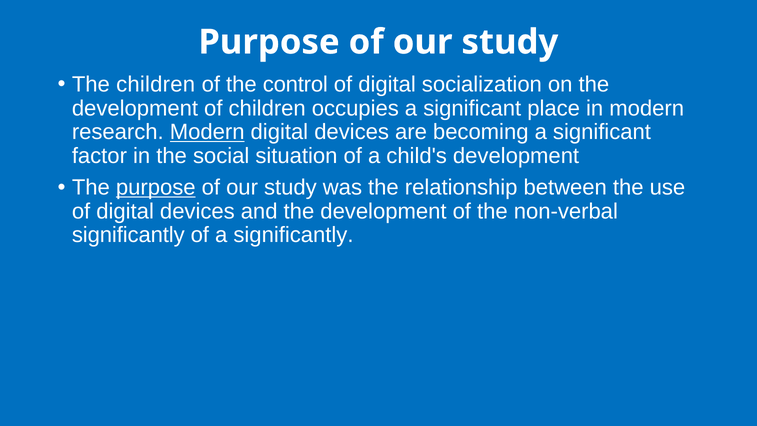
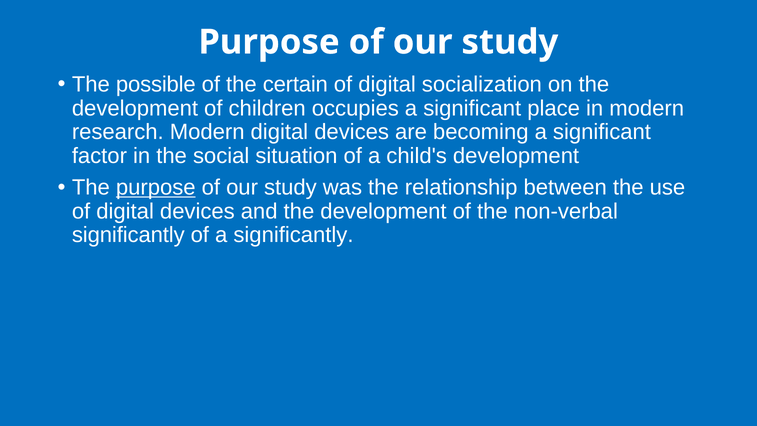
The children: children -> possible (156, 84)
control: control -> certain (295, 84)
Modern underline: present -> none (207, 132)
